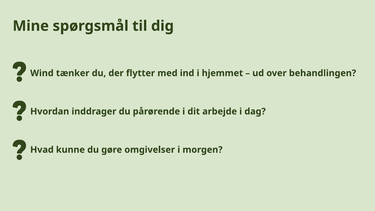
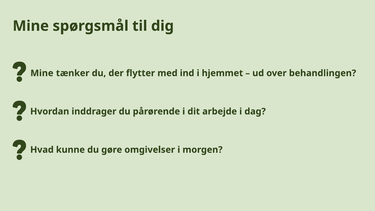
Wind: Wind -> Mine (42, 73)
